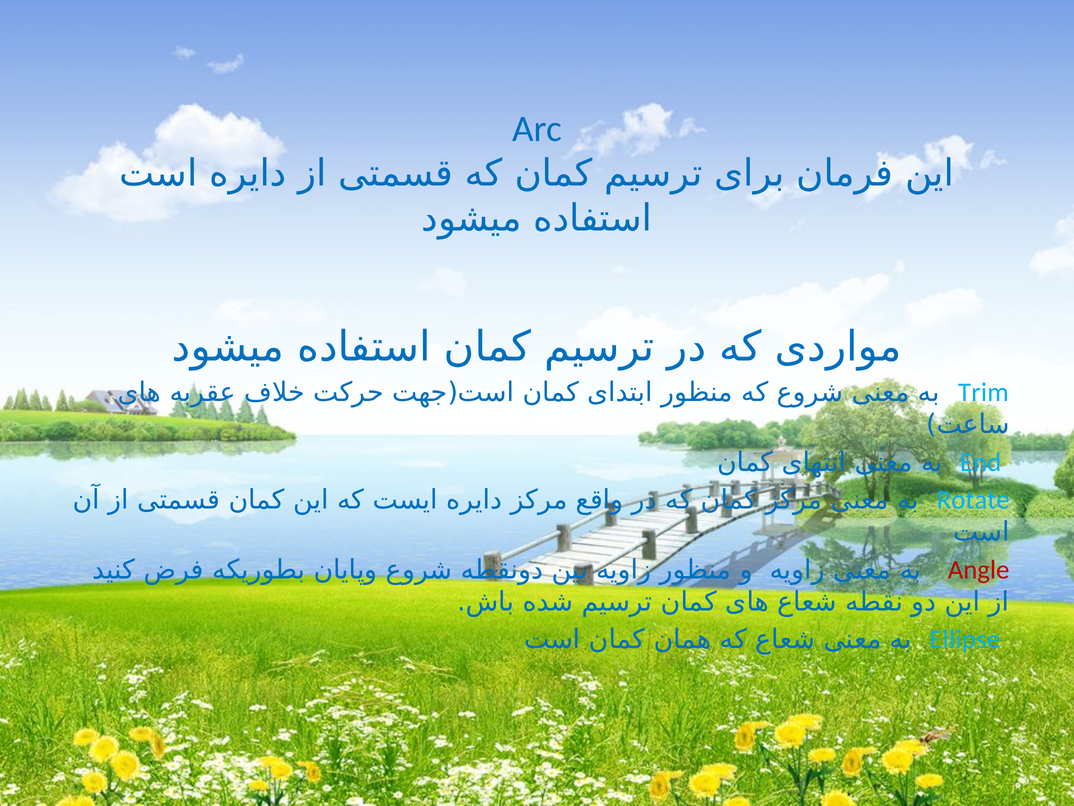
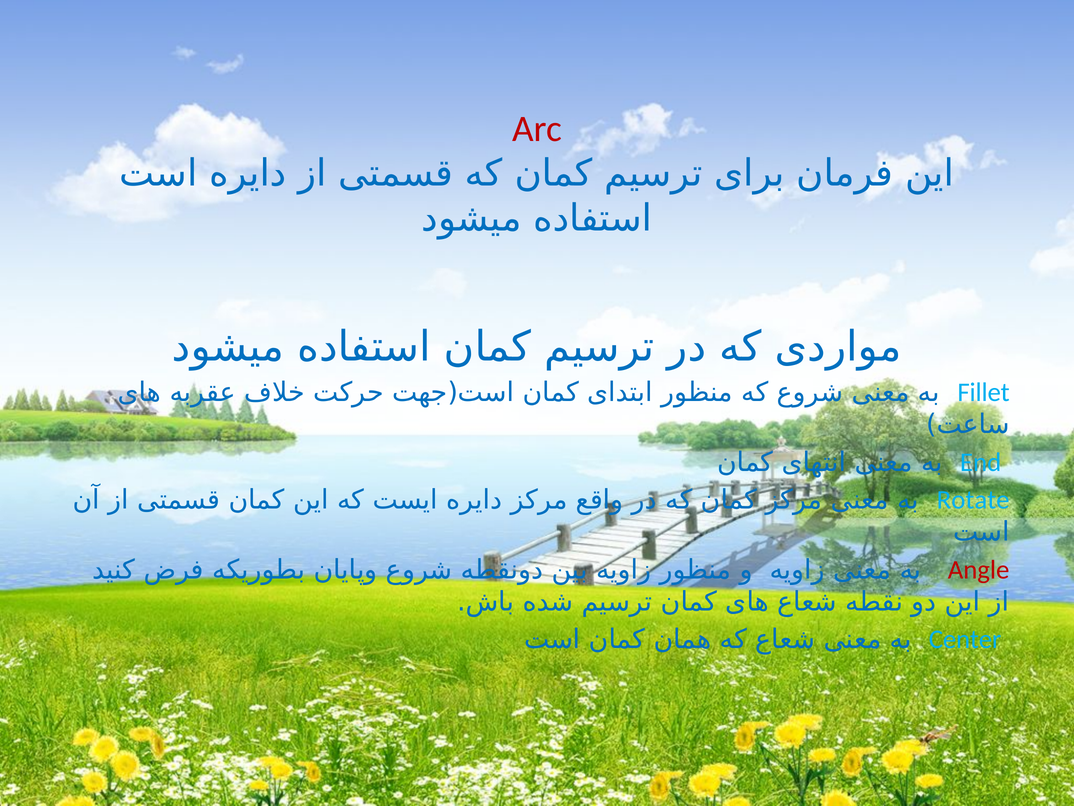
Arc colour: blue -> red (537, 129)
Trim: Trim -> Fillet (984, 392)
Ellipse: Ellipse -> Center (965, 639)
